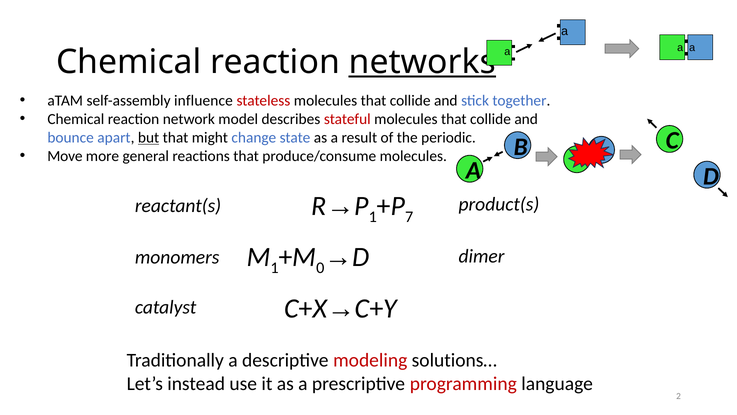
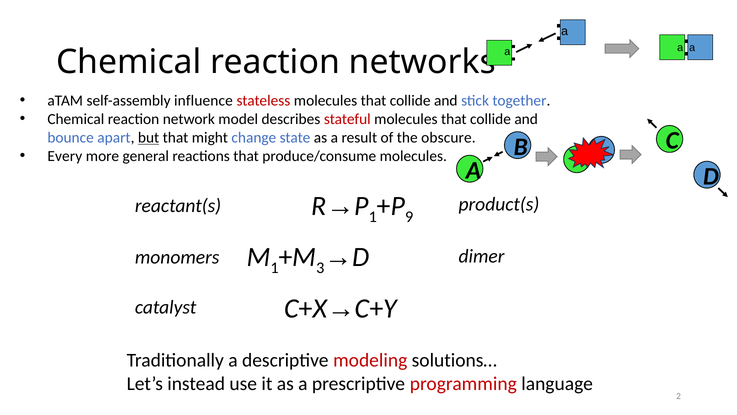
networks underline: present -> none (422, 62)
periodic: periodic -> obscure (448, 137)
Move: Move -> Every (65, 156)
7: 7 -> 9 (409, 217)
0: 0 -> 3 (320, 268)
